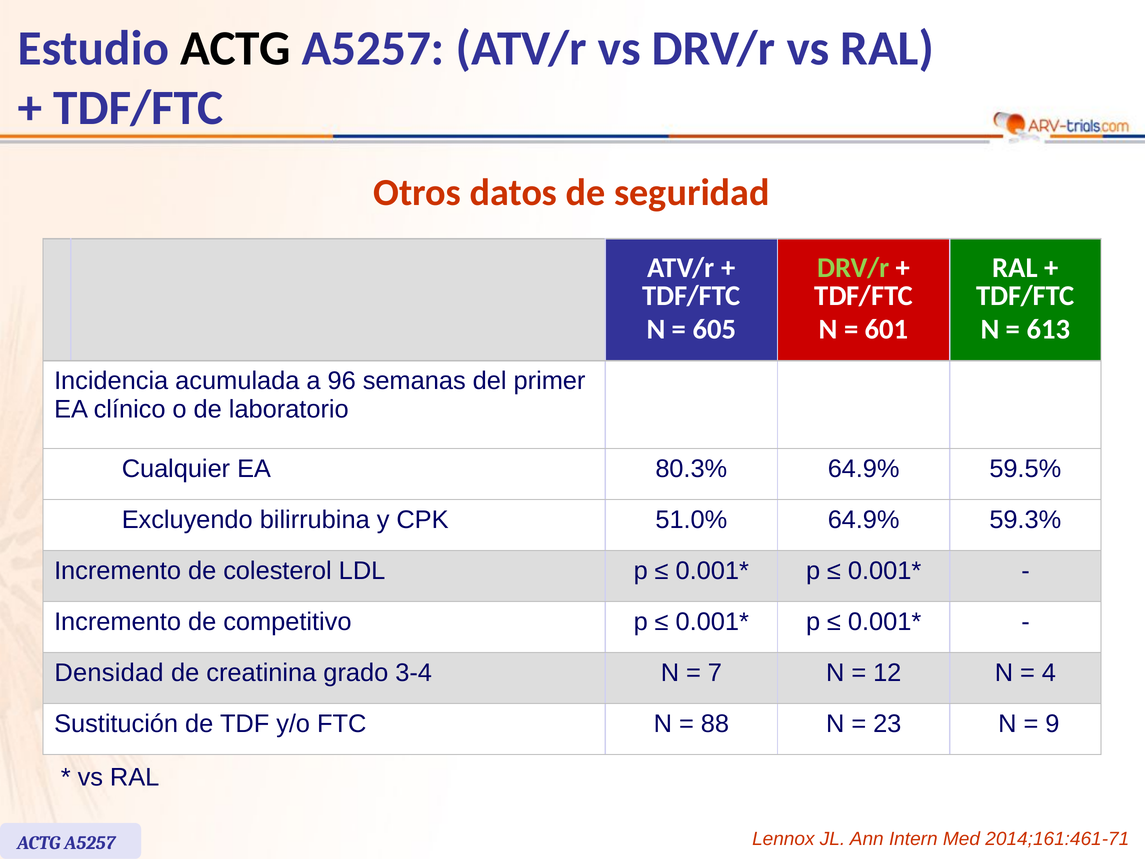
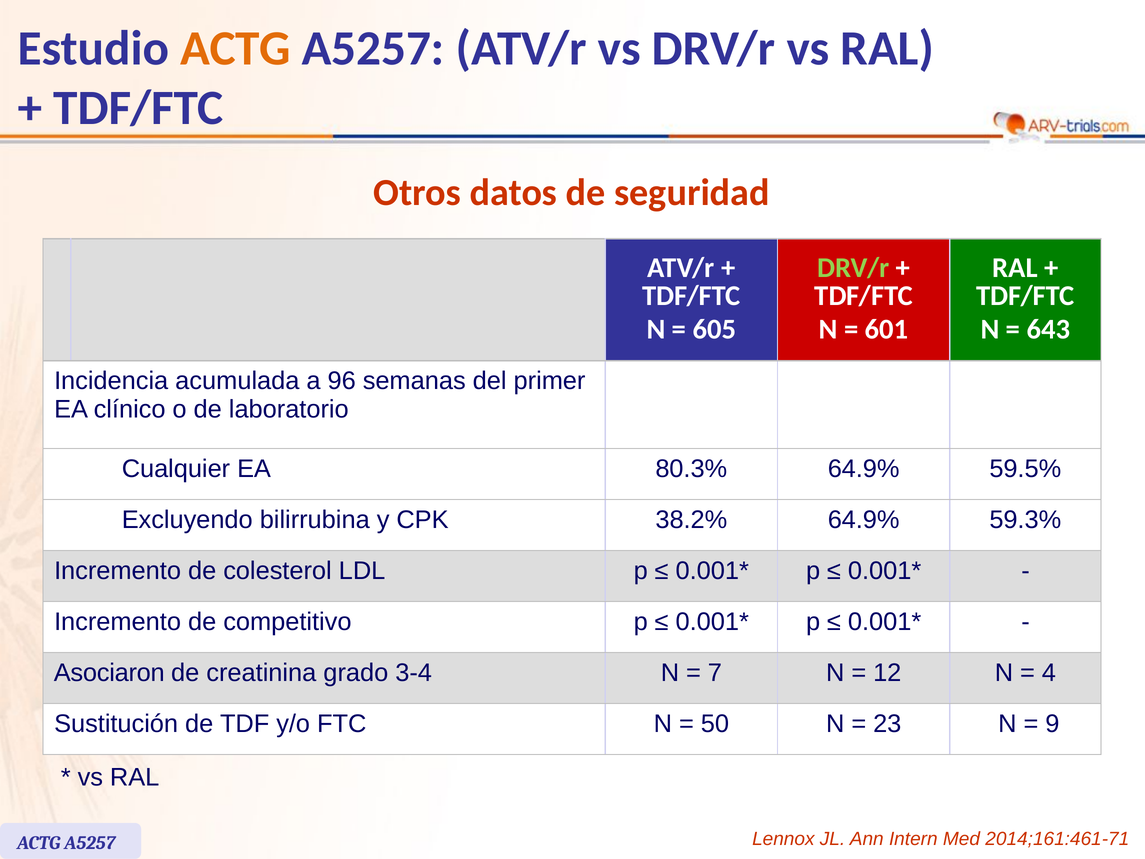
ACTG colour: black -> orange (236, 49)
613: 613 -> 643 (1048, 329)
51.0%: 51.0% -> 38.2% (691, 520)
Densidad: Densidad -> Asociaron (109, 673)
88: 88 -> 50 (715, 724)
